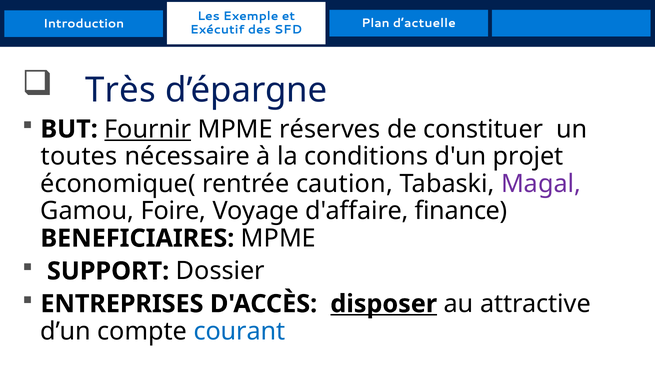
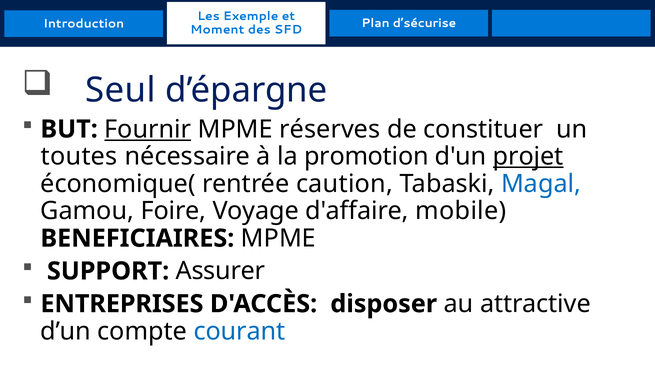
d’actuelle: d’actuelle -> d’sécurise (425, 23)
Exécutif: Exécutif -> Moment (217, 30)
Très: Très -> Seul (121, 90)
conditions: conditions -> promotion (366, 156)
projet underline: none -> present (528, 156)
Magal colour: purple -> blue (541, 184)
finance: finance -> mobile (461, 211)
Dossier: Dossier -> Assurer (221, 271)
disposer underline: present -> none (384, 303)
